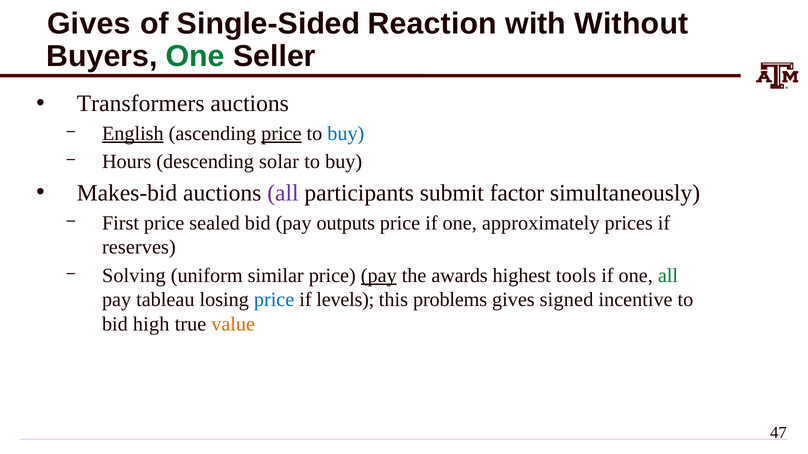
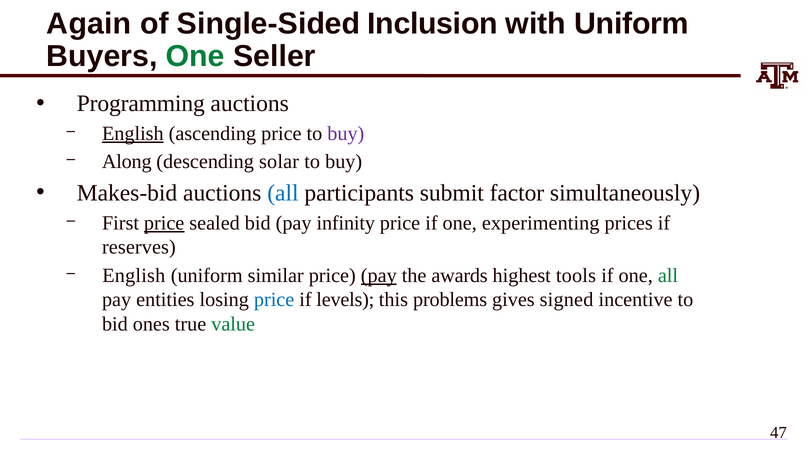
Gives: Gives -> Again (89, 24)
Reaction: Reaction -> Inclusion (432, 24)
with Without: Without -> Uniform (632, 24)
Transformers: Transformers -> Programming (141, 104)
price underline: present -> none (281, 134)
buy colour: blue -> purple (346, 134)
Hours: Hours -> Along (127, 162)
all colour: purple -> blue (283, 193)
price underline: none -> present (164, 223)
outputs: outputs -> infinity (346, 223)
approximately: approximately -> experimenting (541, 223)
Solving: Solving -> English (134, 276)
tableau: tableau -> entities (165, 300)
high: high -> ones (151, 324)
value colour: orange -> green (233, 324)
